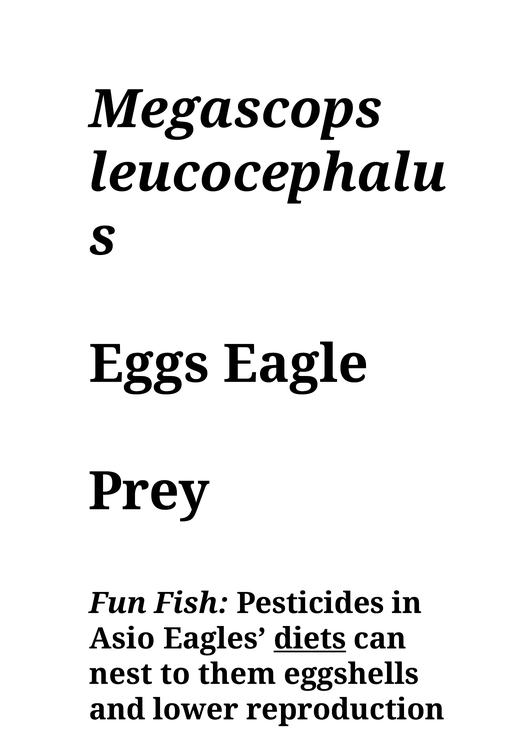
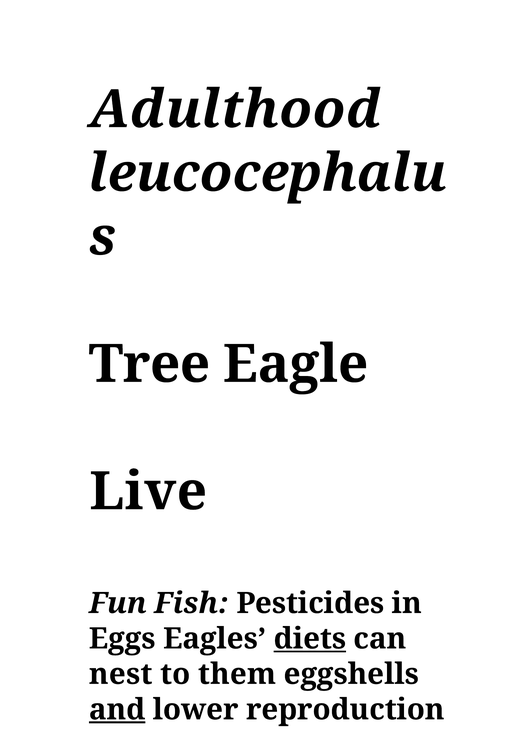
Megascops: Megascops -> Adulthood (235, 110)
Eggs: Eggs -> Tree (149, 365)
Prey: Prey -> Live (148, 492)
Asio: Asio -> Eggs (122, 639)
and underline: none -> present (117, 710)
